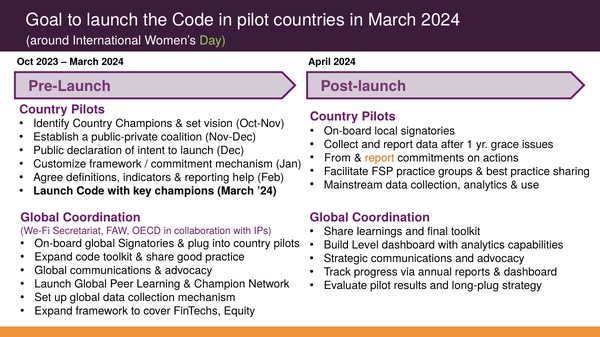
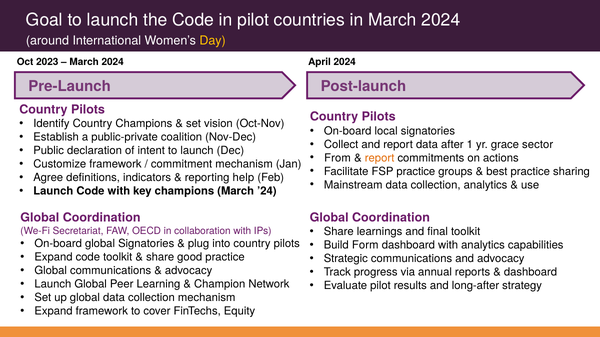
Day colour: light green -> yellow (213, 41)
issues: issues -> sector (538, 145)
Level: Level -> Form (365, 246)
long-plug: long-plug -> long-after (475, 286)
